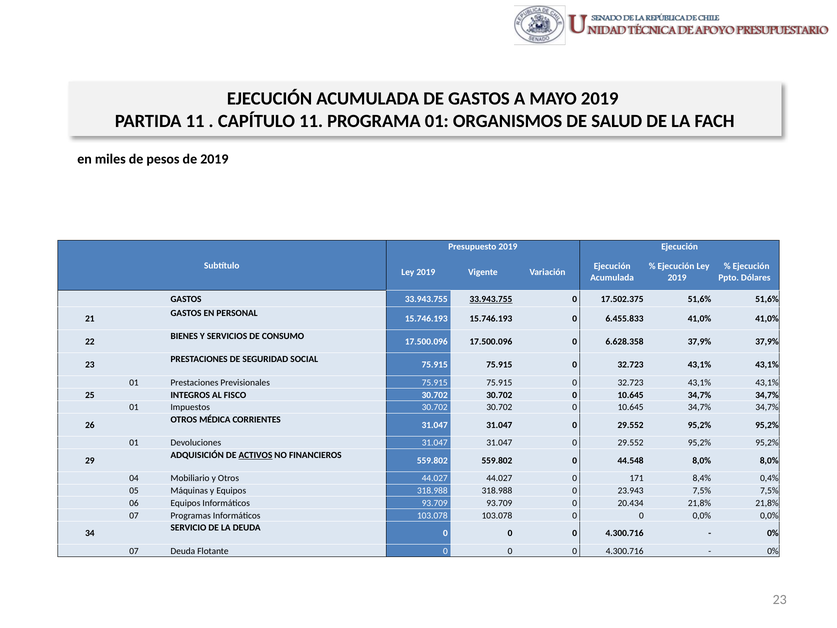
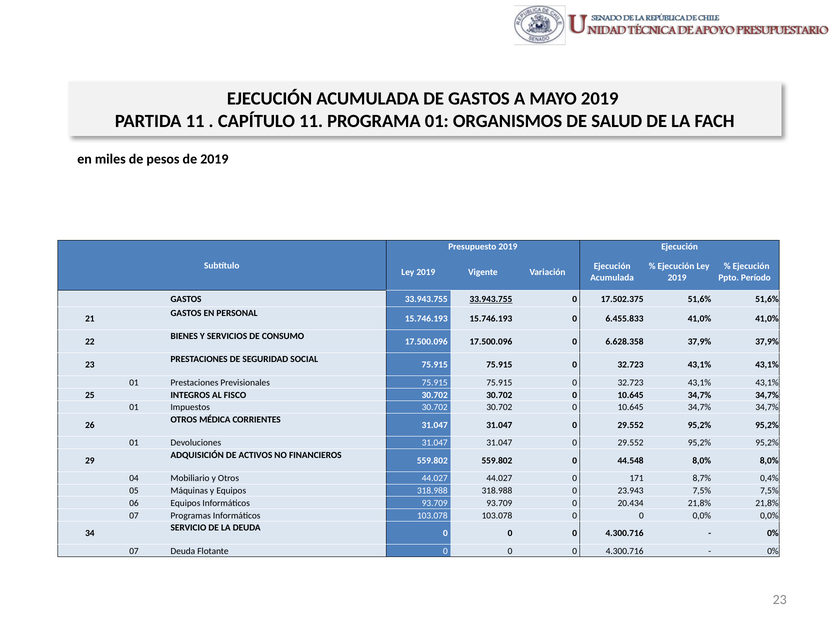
Dólares: Dólares -> Período (756, 278)
ACTIVOS underline: present -> none (255, 455)
8,4%: 8,4% -> 8,7% (702, 478)
